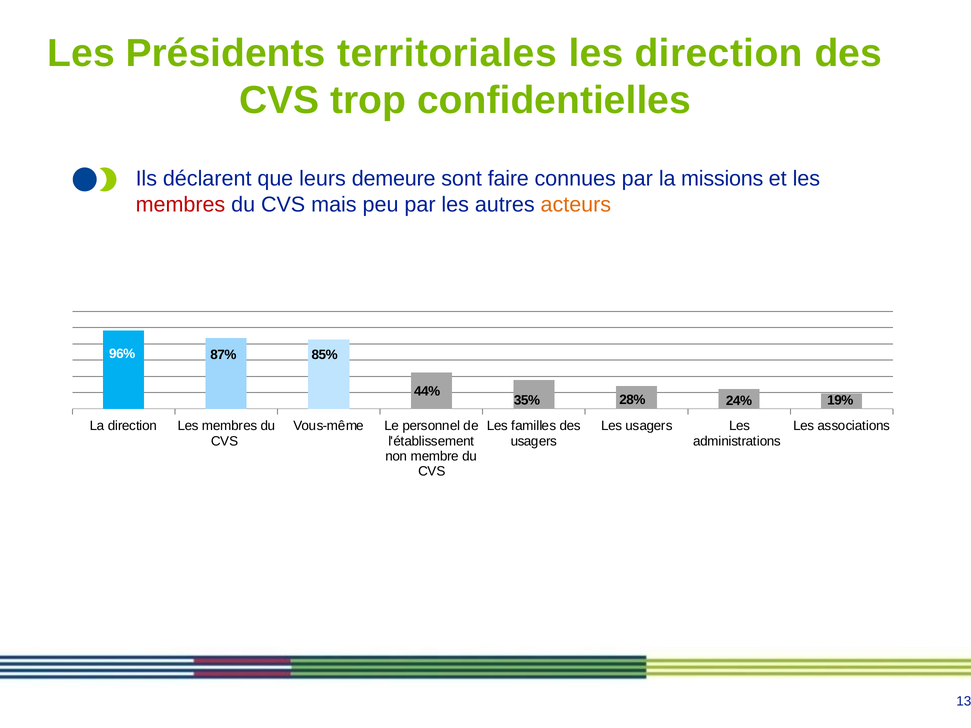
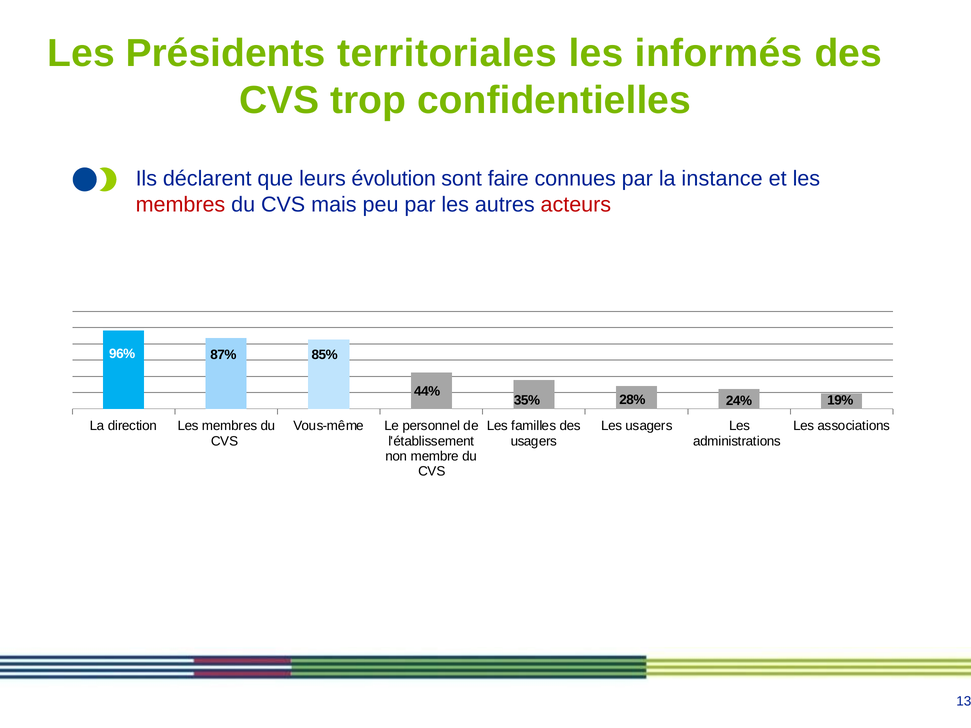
les direction: direction -> informés (719, 53)
demeure: demeure -> évolution (394, 179)
missions: missions -> instance (722, 179)
acteurs colour: orange -> red (576, 205)
